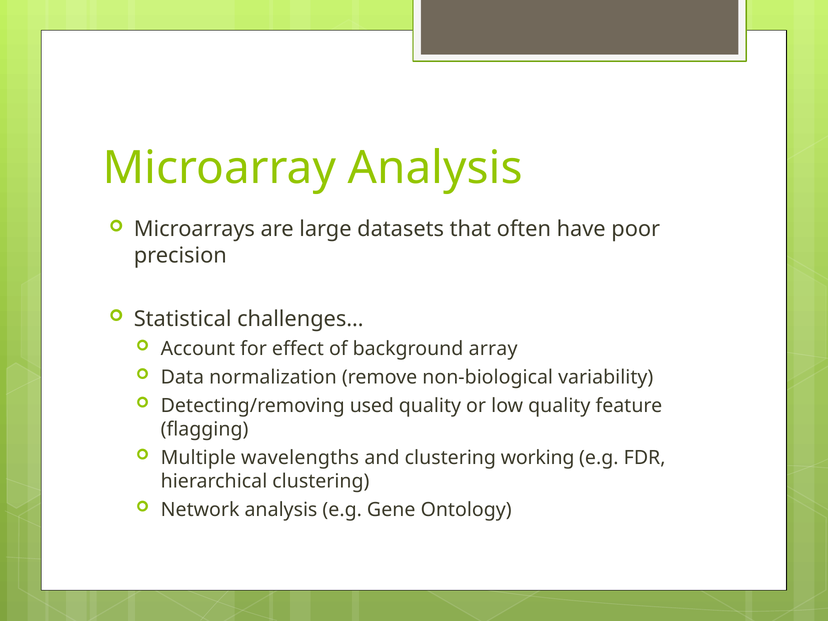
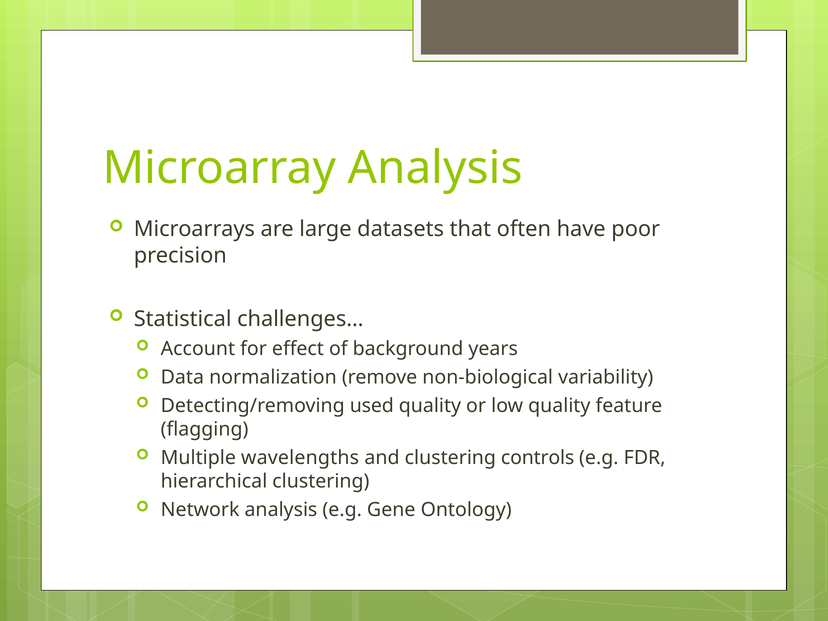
array: array -> years (493, 349)
working: working -> controls (538, 458)
